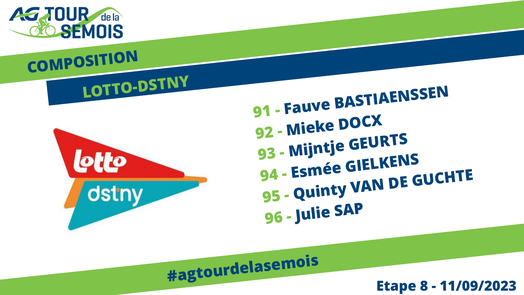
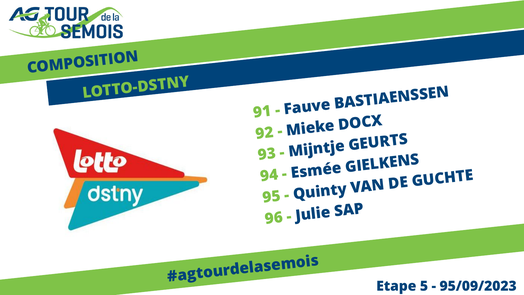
Etape 8: 8 -> 5 (424, 286)
11/09/2023: 11/09/2023 -> 95/09/2023 (478, 286)
